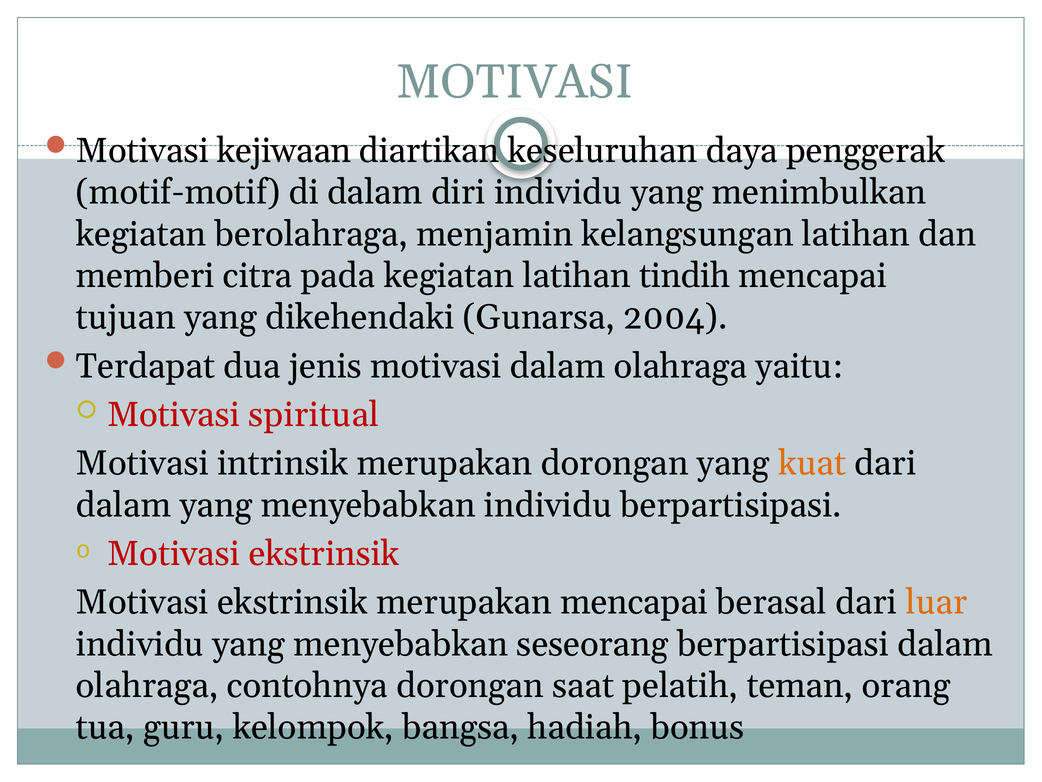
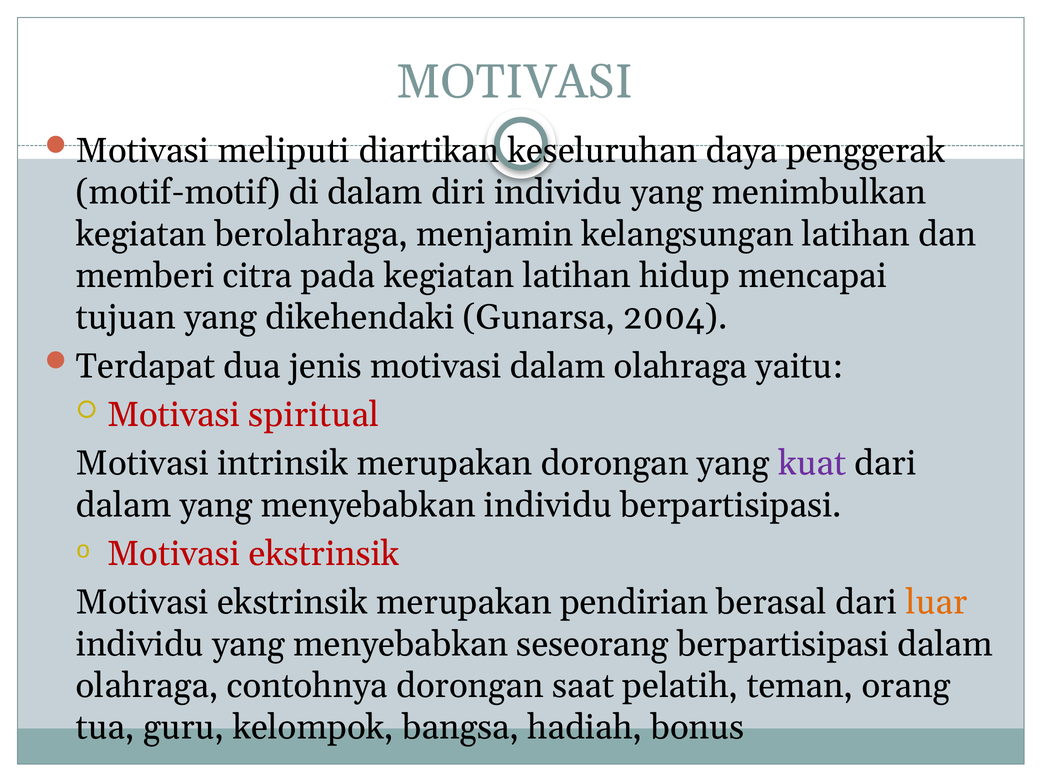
kejiwaan: kejiwaan -> meliputi (284, 151)
tindih: tindih -> hidup (684, 276)
kuat colour: orange -> purple (812, 463)
merupakan mencapai: mencapai -> pendirian (634, 602)
